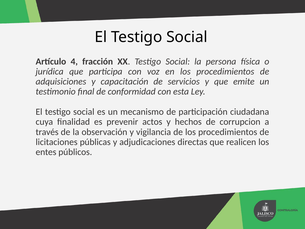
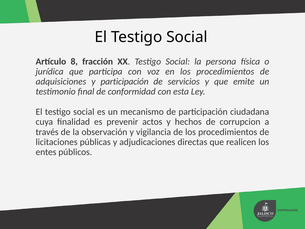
4: 4 -> 8 (74, 61)
y capacitación: capacitación -> participación (125, 81)
